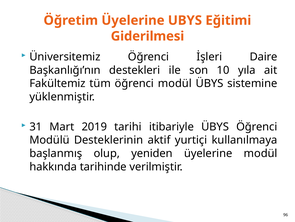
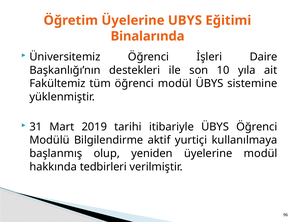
Giderilmesi: Giderilmesi -> Binalarında (148, 36)
Desteklerinin: Desteklerinin -> Bilgilendirme (109, 140)
tarihinde: tarihinde -> tedbirleri (103, 166)
